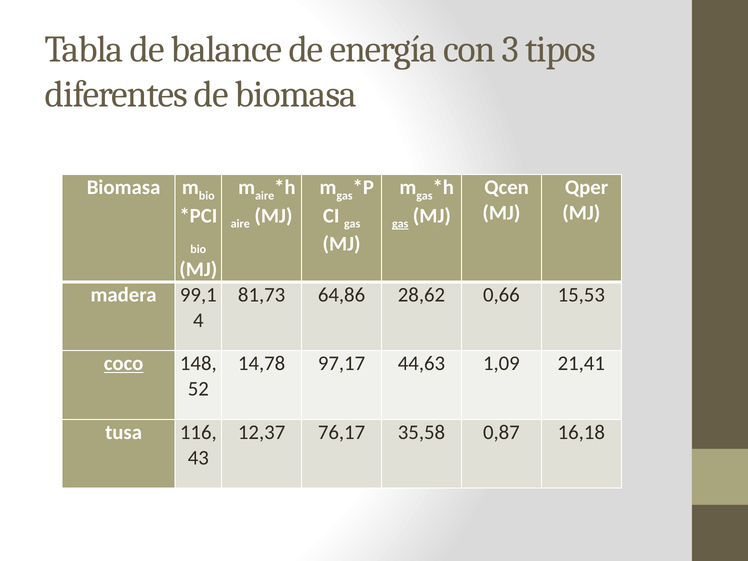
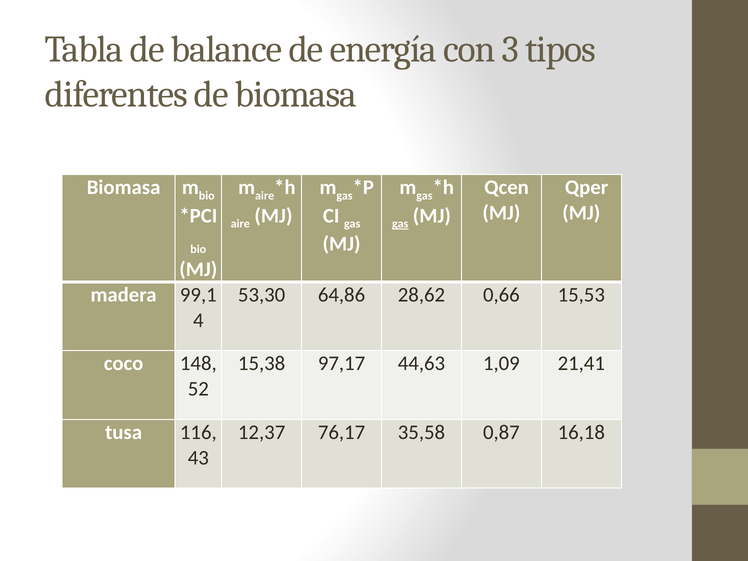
81,73: 81,73 -> 53,30 (262, 295)
coco underline: present -> none (124, 364)
14,78: 14,78 -> 15,38 (262, 364)
